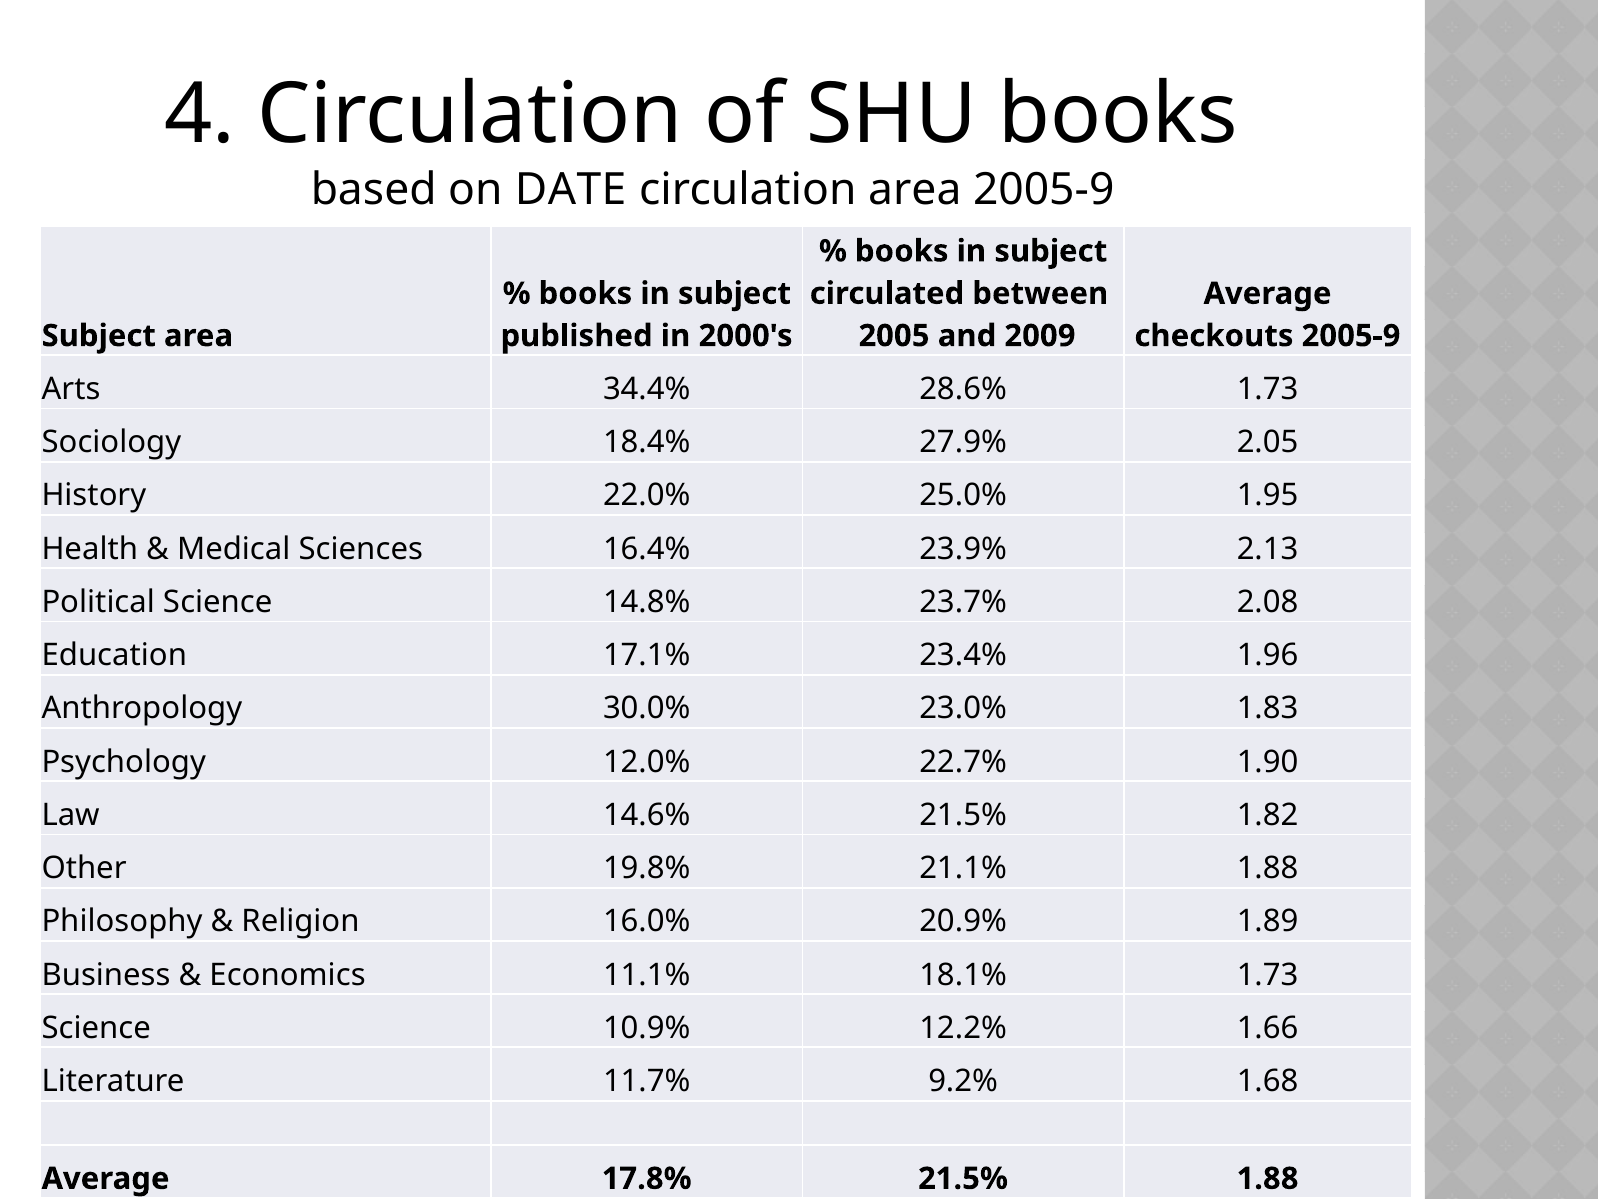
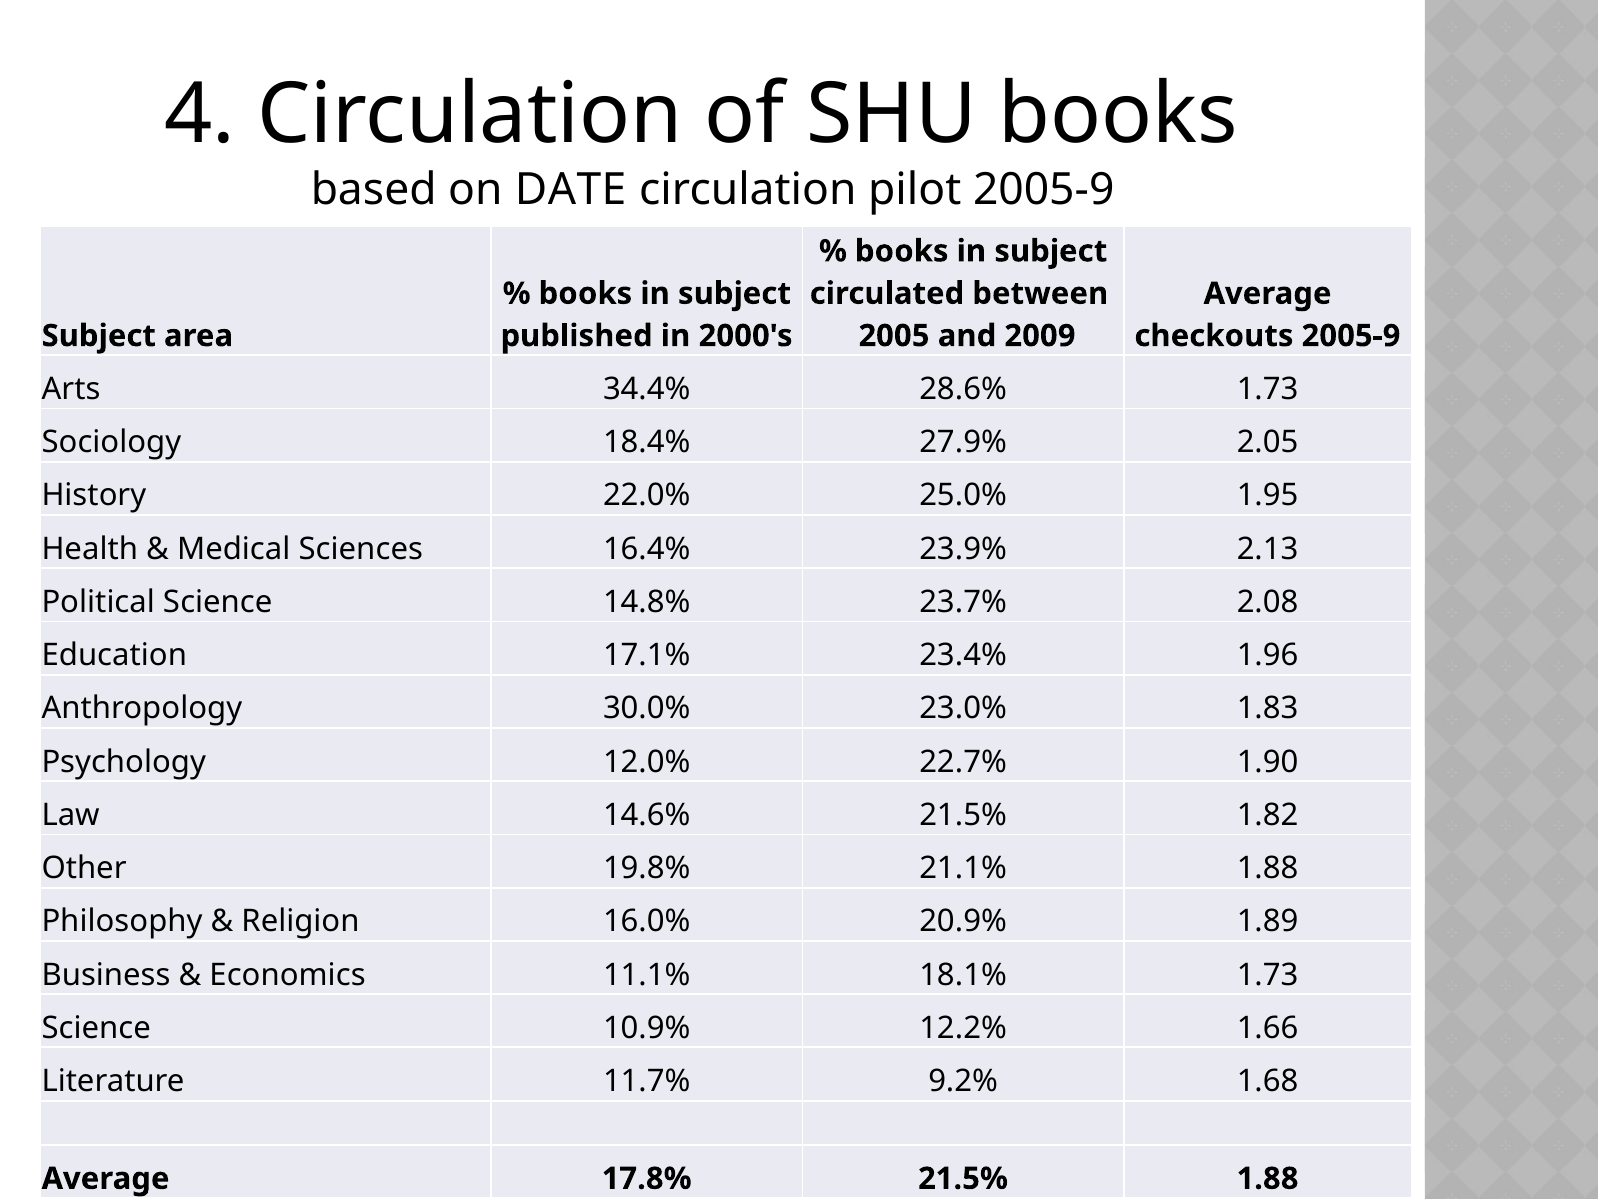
circulation area: area -> pilot (915, 189)
